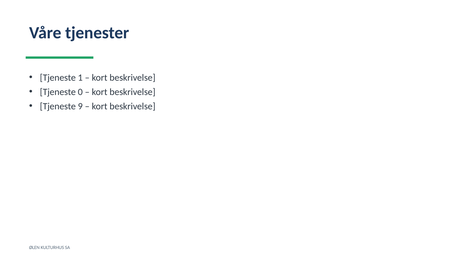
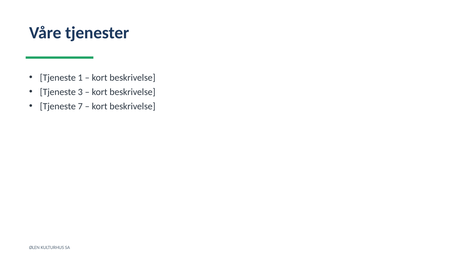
0: 0 -> 3 (80, 92)
9: 9 -> 7 (80, 106)
